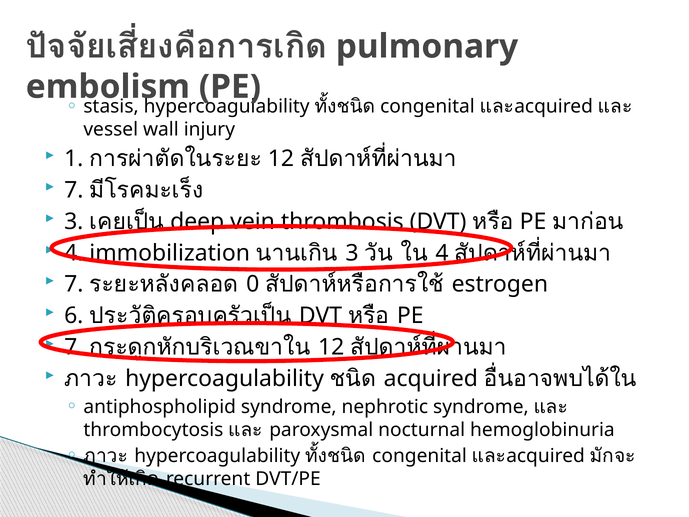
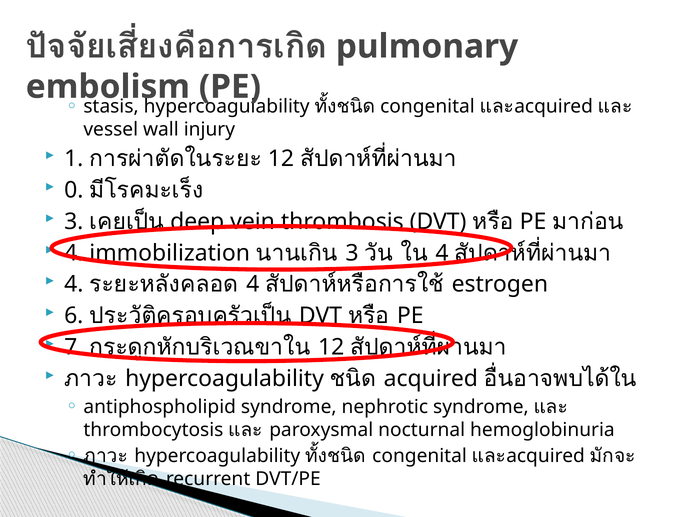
7: 7 -> 0 (74, 190)
7: 7 -> 4 (74, 284)
0: 0 -> 4 (253, 284)
